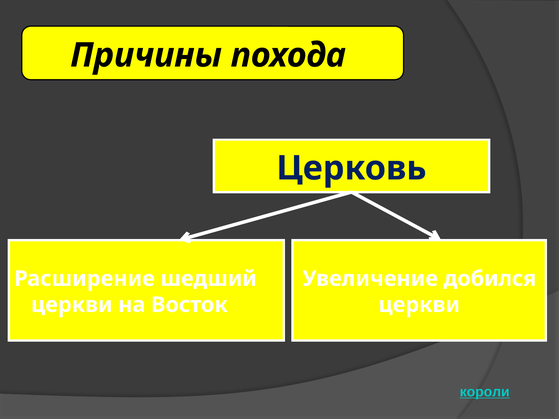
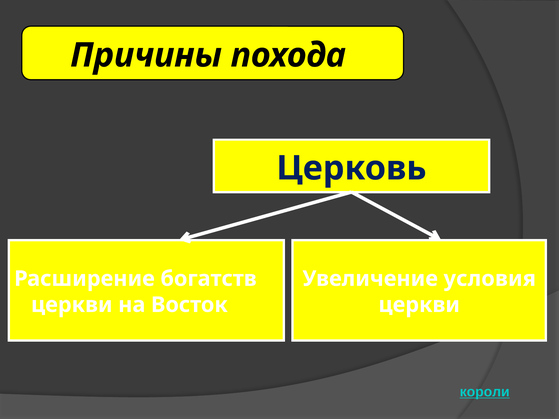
шедший: шедший -> богатств (209, 279)
добился: добился -> условия (490, 279)
